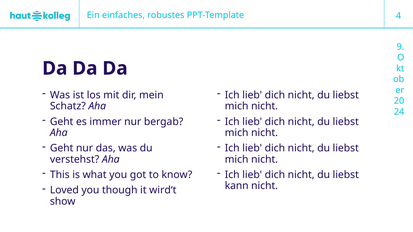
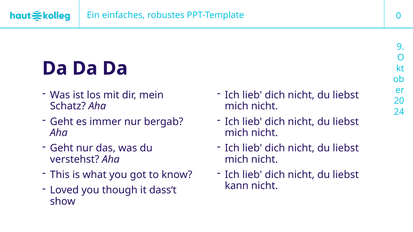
4: 4 -> 0 (399, 16)
wird‘t: wird‘t -> dass‘t (163, 190)
